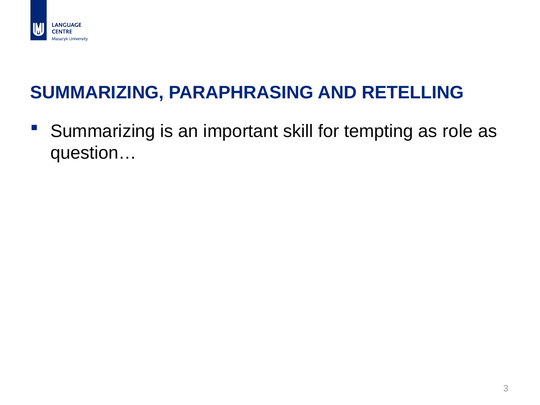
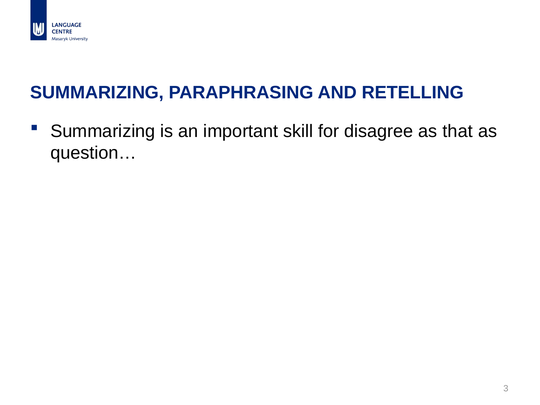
tempting: tempting -> disagree (379, 131)
role: role -> that (458, 131)
